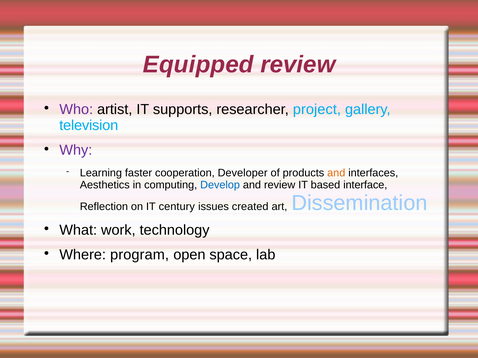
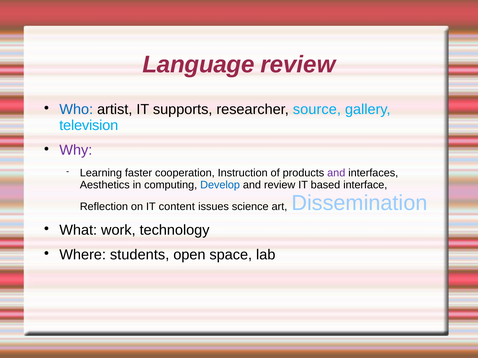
Equipped: Equipped -> Language (198, 65)
Who colour: purple -> blue (76, 110)
project: project -> source (317, 110)
Developer: Developer -> Instruction (243, 173)
and colour: orange -> purple (336, 173)
century: century -> content (177, 207)
created: created -> science (250, 207)
program: program -> students (140, 255)
